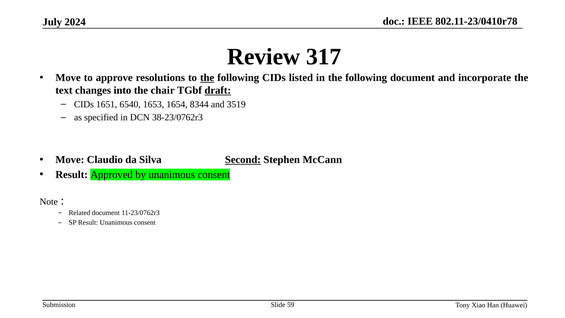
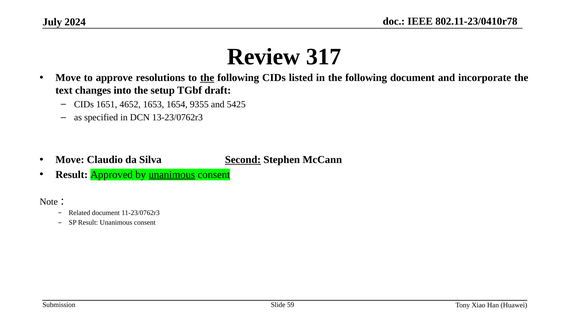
chair: chair -> setup (163, 90)
draft underline: present -> none (218, 90)
6540: 6540 -> 4652 (130, 104)
8344: 8344 -> 9355 (199, 104)
3519: 3519 -> 5425 (236, 104)
38-23/0762r3: 38-23/0762r3 -> 13-23/0762r3 (177, 117)
unanimous underline: none -> present (172, 174)
